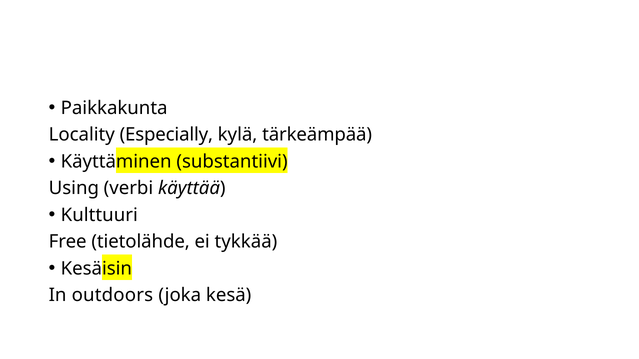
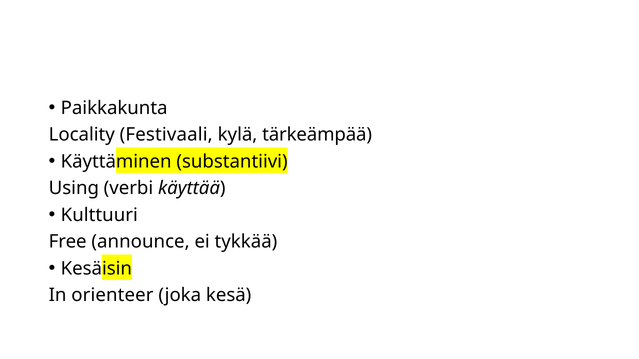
Especially: Especially -> Festivaali (166, 135)
tietolähde: tietolähde -> announce (141, 242)
outdoors: outdoors -> orienteer (112, 296)
